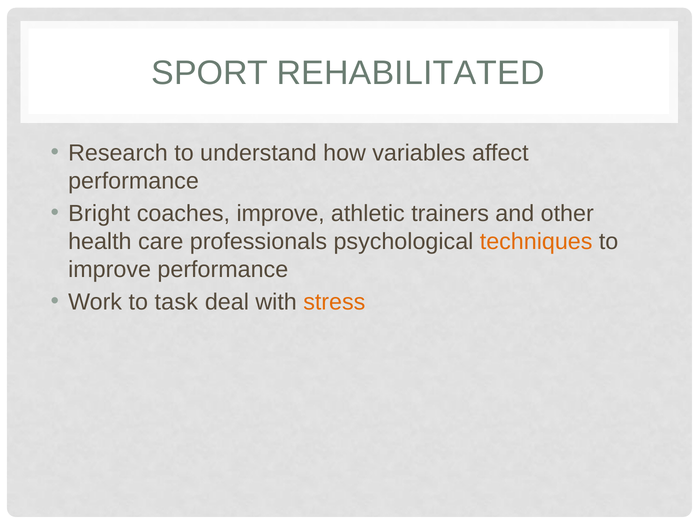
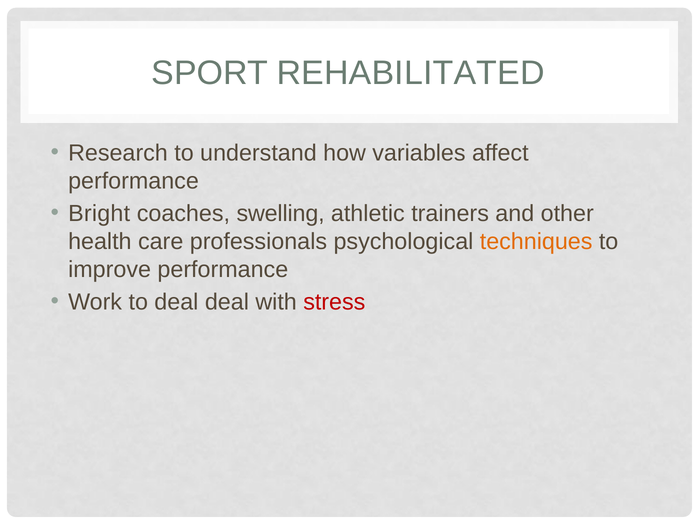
coaches improve: improve -> swelling (281, 214)
to task: task -> deal (176, 302)
stress colour: orange -> red (334, 302)
